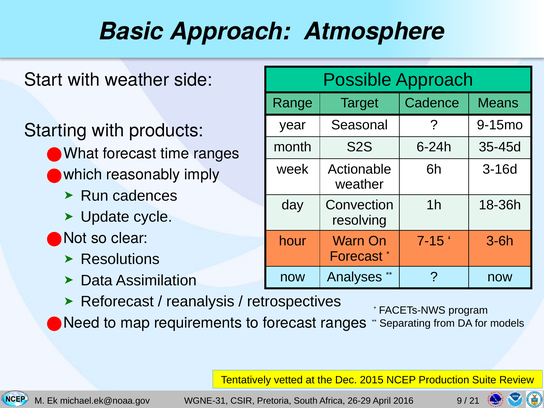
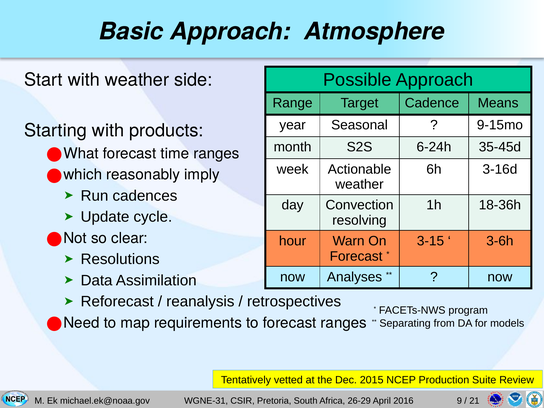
7-15: 7-15 -> 3-15 (430, 241)
